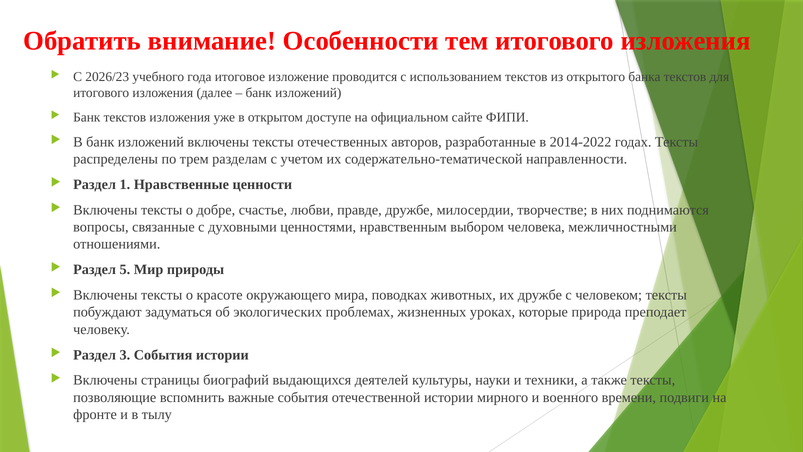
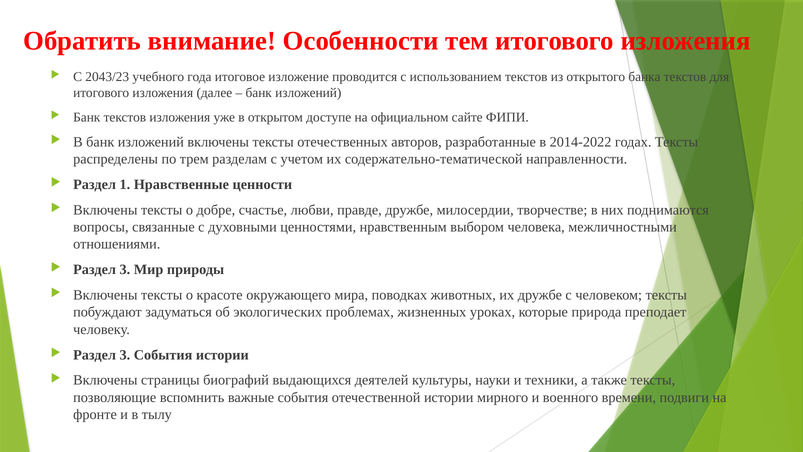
2026/23: 2026/23 -> 2043/23 (107, 77)
5: 5 -> 3 (125, 270)
